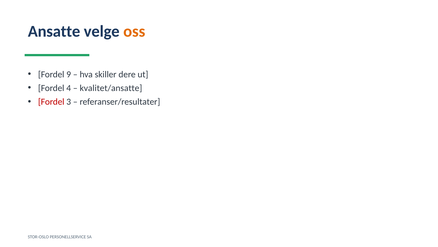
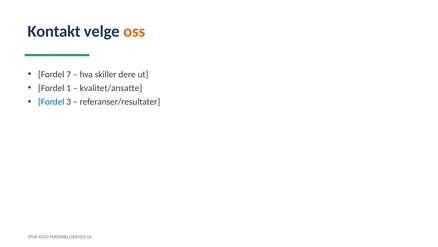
Ansatte: Ansatte -> Kontakt (54, 31)
9: 9 -> 7 (69, 74)
4: 4 -> 1 (69, 88)
Fordel colour: red -> blue (51, 102)
